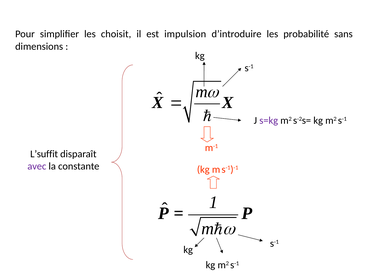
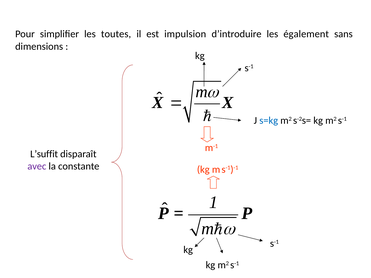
choisit: choisit -> toutes (116, 34)
probabilité: probabilité -> également (306, 34)
s=kg colour: purple -> blue (269, 121)
